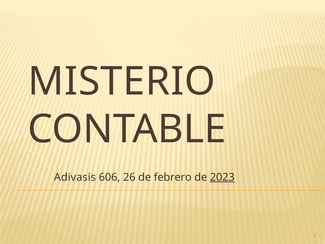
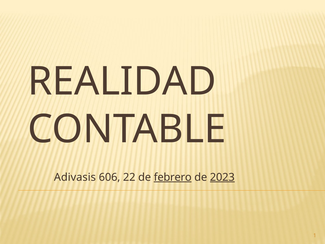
MISTERIO: MISTERIO -> REALIDAD (122, 82)
26: 26 -> 22 (129, 177)
febrero underline: none -> present (173, 177)
